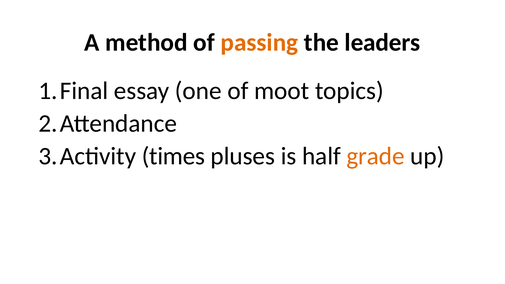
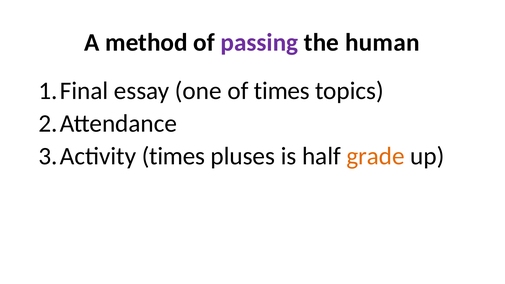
passing colour: orange -> purple (259, 42)
leaders: leaders -> human (382, 42)
of moot: moot -> times (282, 91)
